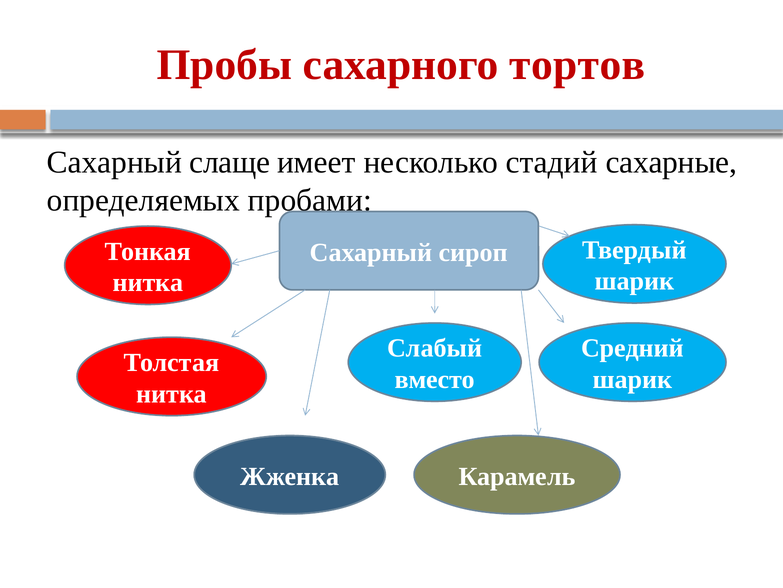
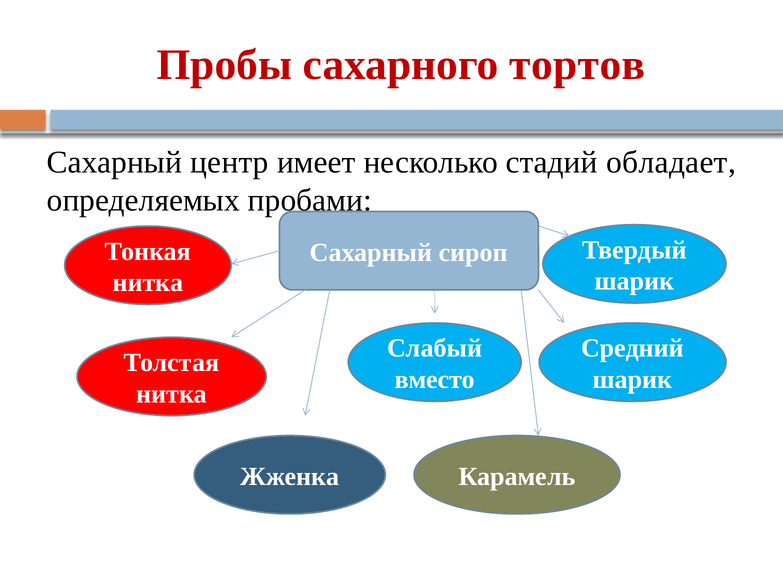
слаще: слаще -> центр (229, 162)
сахарные: сахарные -> обладает (671, 162)
